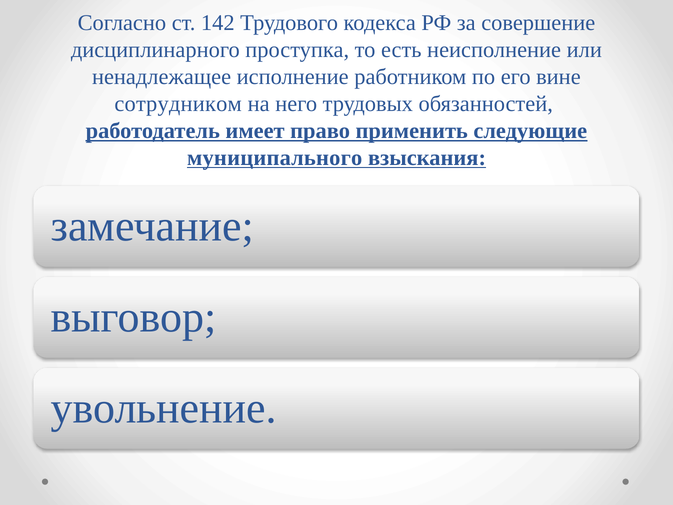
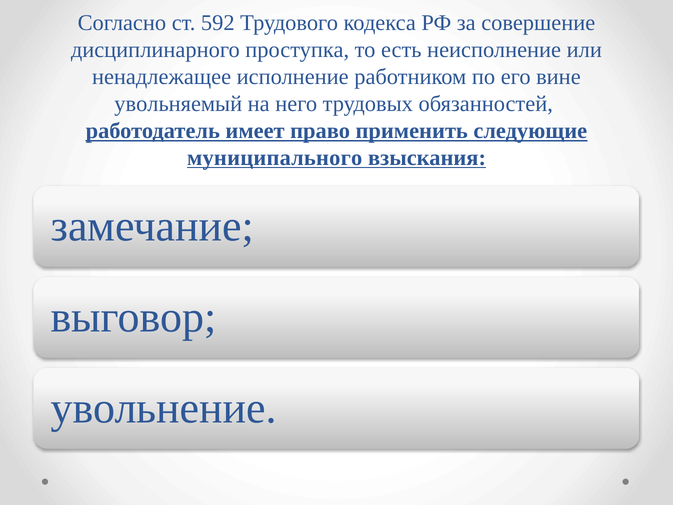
142: 142 -> 592 (218, 23)
сотрудником: сотрудником -> увольняемый (178, 104)
